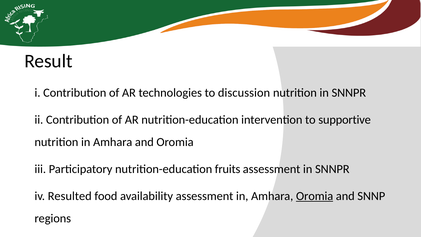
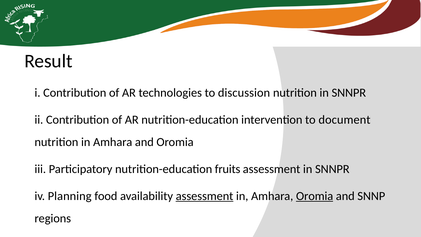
supportive: supportive -> document (345, 120)
Resulted: Resulted -> Planning (70, 196)
assessment underline: none -> present (205, 196)
